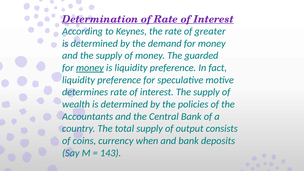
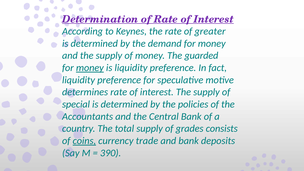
wealth: wealth -> special (76, 104)
output: output -> grades (190, 129)
coins underline: none -> present (84, 141)
when: when -> trade (147, 141)
143: 143 -> 390 (111, 153)
